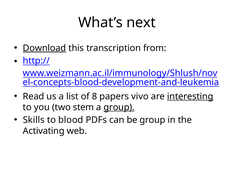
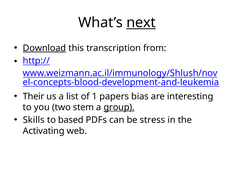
next underline: none -> present (141, 23)
Read: Read -> Their (34, 97)
8: 8 -> 1 (94, 97)
vivo: vivo -> bias (140, 97)
interesting underline: present -> none (190, 97)
blood: blood -> based (71, 120)
be group: group -> stress (152, 120)
